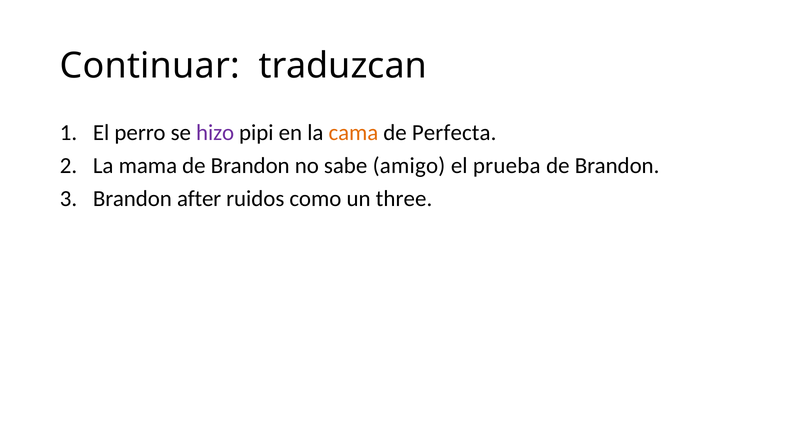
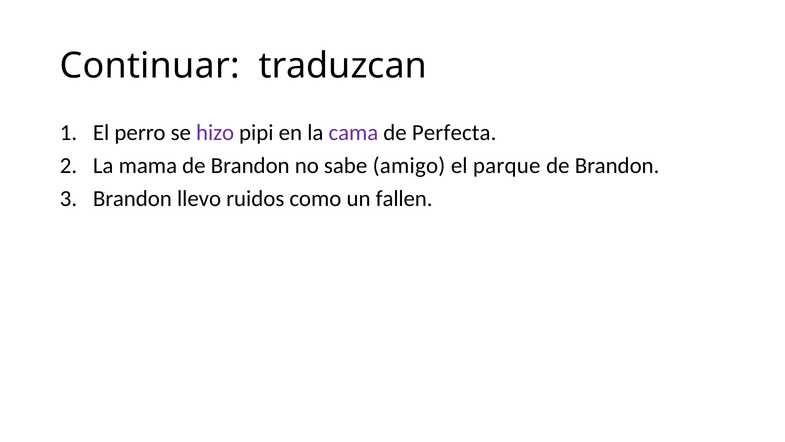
cama colour: orange -> purple (353, 133)
prueba: prueba -> parque (507, 166)
after: after -> llevo (199, 199)
three: three -> fallen (404, 199)
